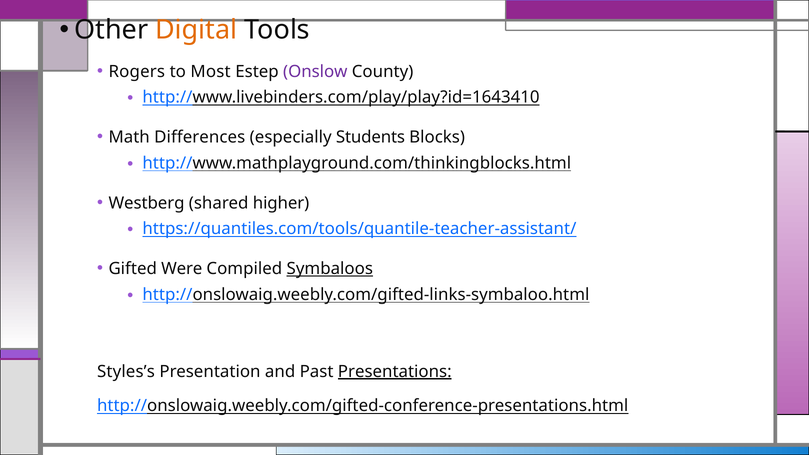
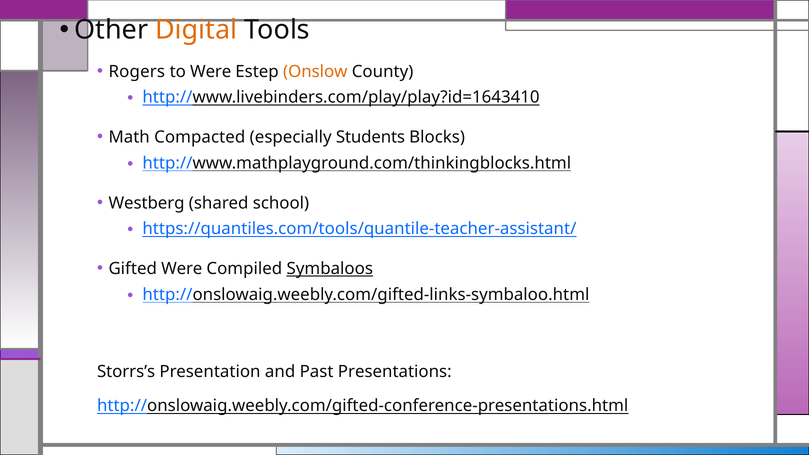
to Most: Most -> Were (211, 72)
Onslow colour: purple -> orange (315, 72)
Differences: Differences -> Compacted (200, 137)
higher: higher -> school (281, 203)
Styles’s: Styles’s -> Storrs’s (126, 372)
Presentations underline: present -> none (395, 372)
